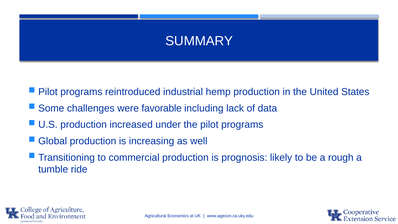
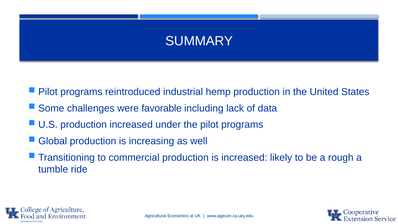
is prognosis: prognosis -> increased (244, 157)
